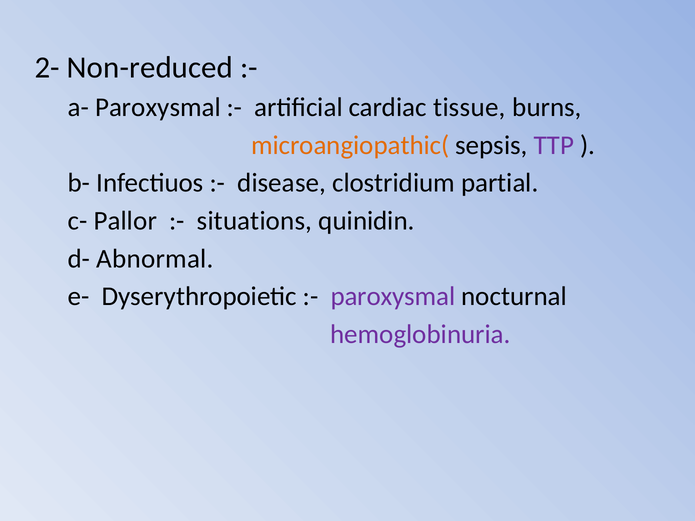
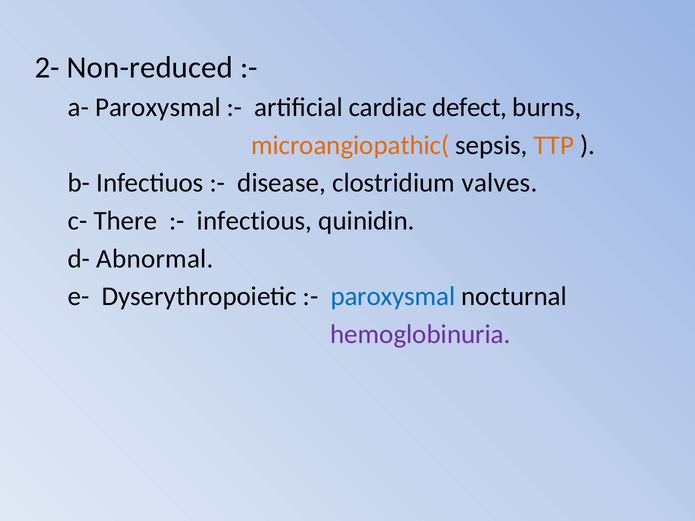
tissue: tissue -> defect (470, 107)
TTP colour: purple -> orange (554, 145)
partial: partial -> valves (500, 183)
Pallor: Pallor -> There (125, 221)
situations: situations -> infectious (255, 221)
paroxysmal colour: purple -> blue (393, 297)
